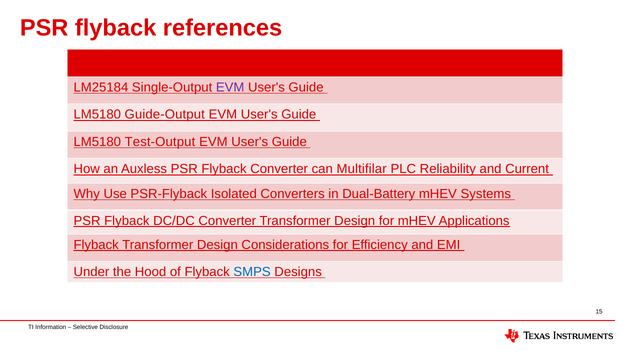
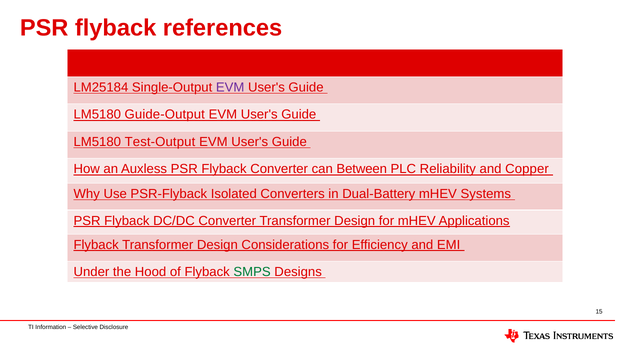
Multifilar: Multifilar -> Between (362, 169)
Current: Current -> Copper (527, 169)
SMPS colour: blue -> green (252, 272)
